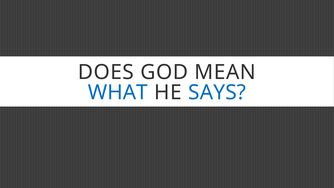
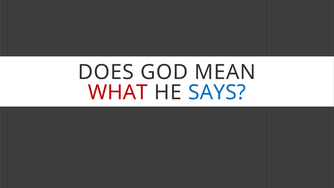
WHAT colour: blue -> red (118, 92)
